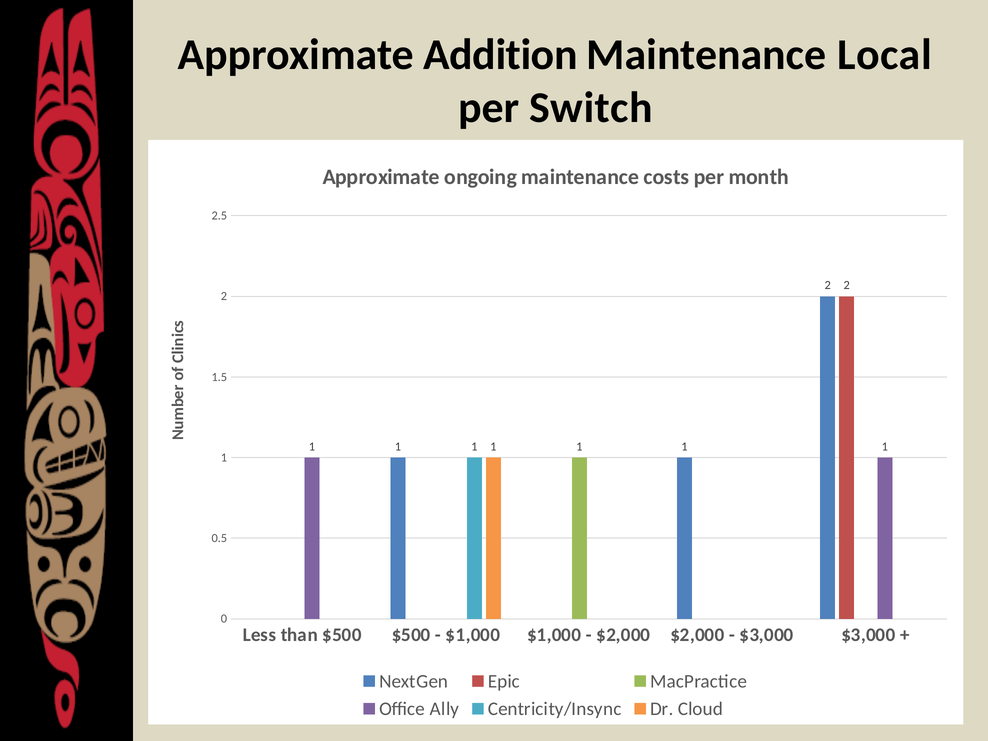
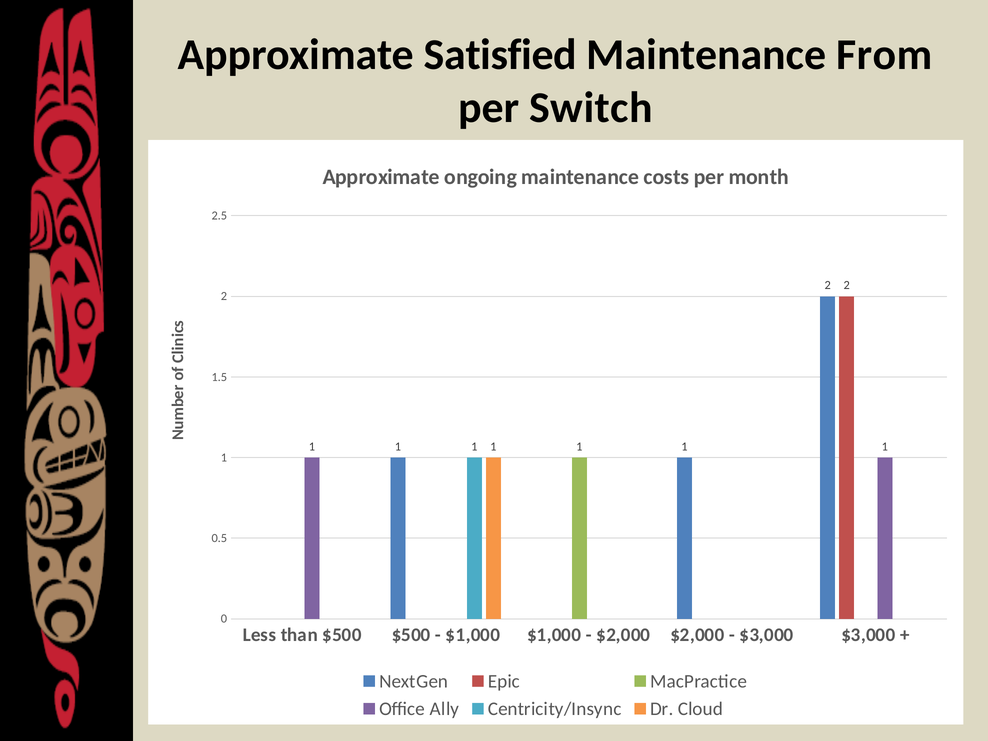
Addition: Addition -> Satisfied (500, 55)
Local: Local -> From (885, 55)
